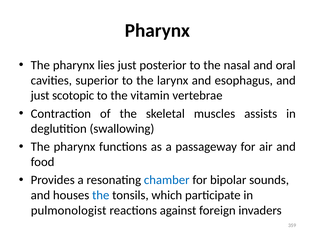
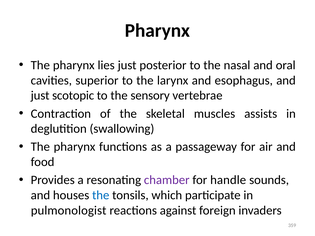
vitamin: vitamin -> sensory (150, 96)
chamber colour: blue -> purple (167, 180)
bipolar: bipolar -> handle (228, 180)
